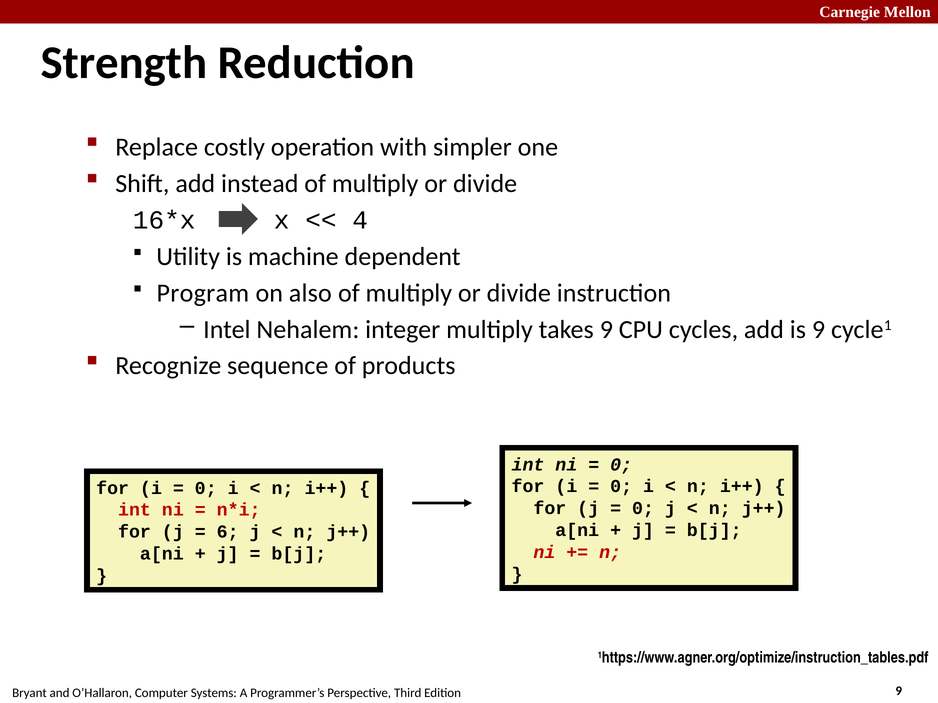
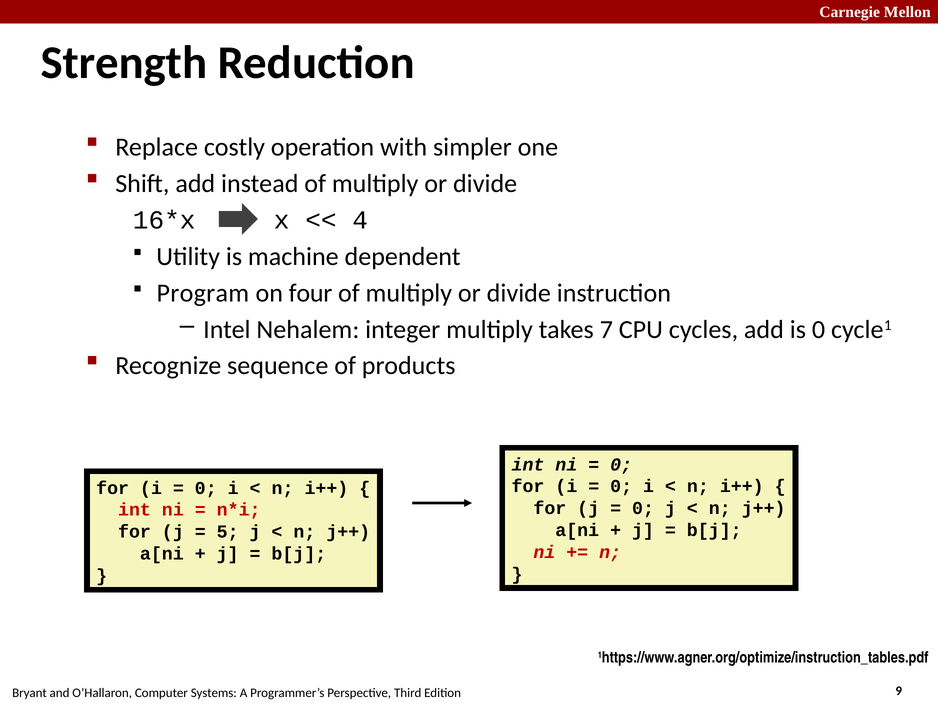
also: also -> four (311, 293)
takes 9: 9 -> 7 (606, 330)
is 9: 9 -> 0 (819, 330)
6: 6 -> 5 (228, 532)
